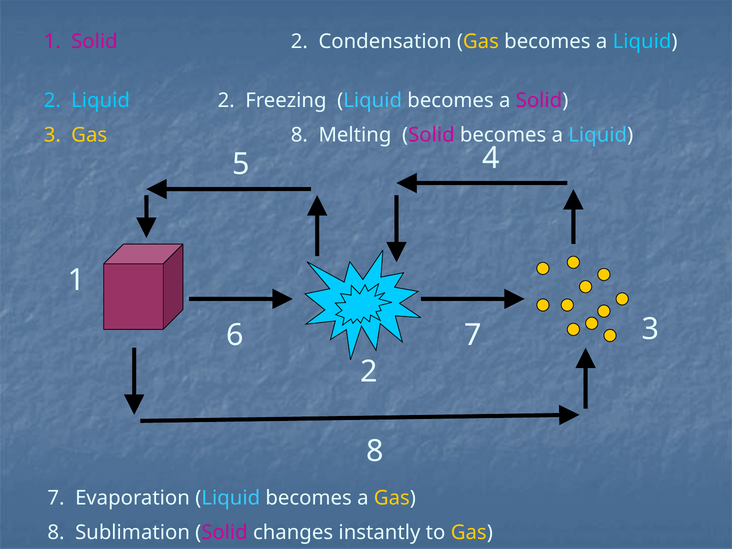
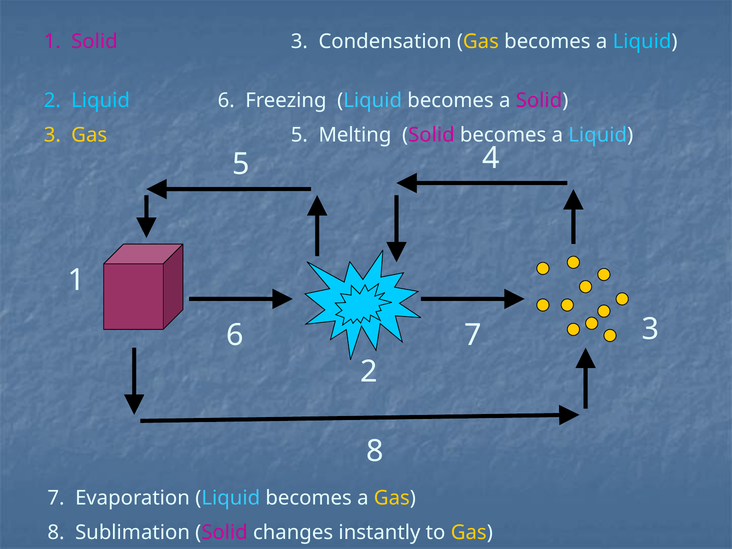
1 Solid 2: 2 -> 3 (299, 42)
2 Liquid 2: 2 -> 6 (226, 101)
3 Gas 8: 8 -> 5 (299, 135)
